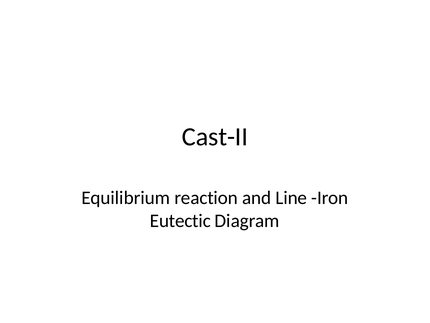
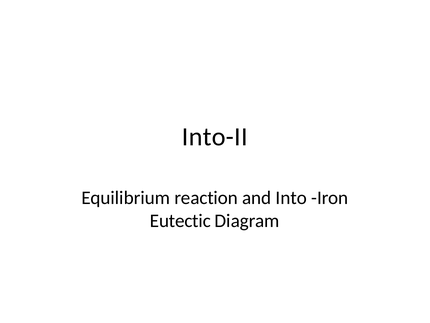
Cast-II: Cast-II -> Into-II (215, 137)
Line: Line -> Into (291, 198)
